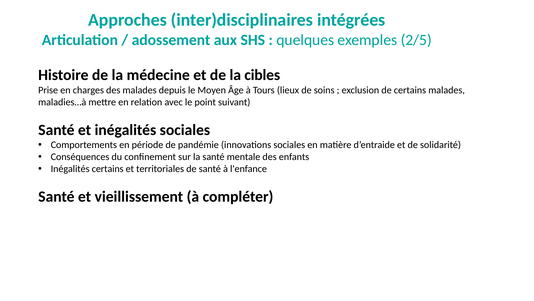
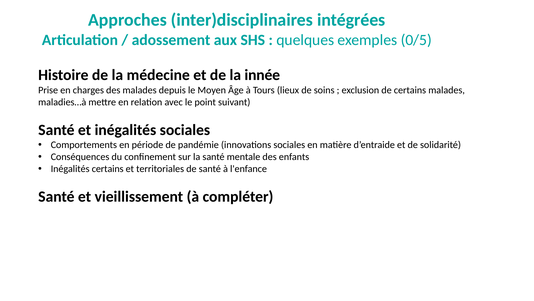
2/5: 2/5 -> 0/5 (416, 40)
cibles: cibles -> innée (262, 75)
